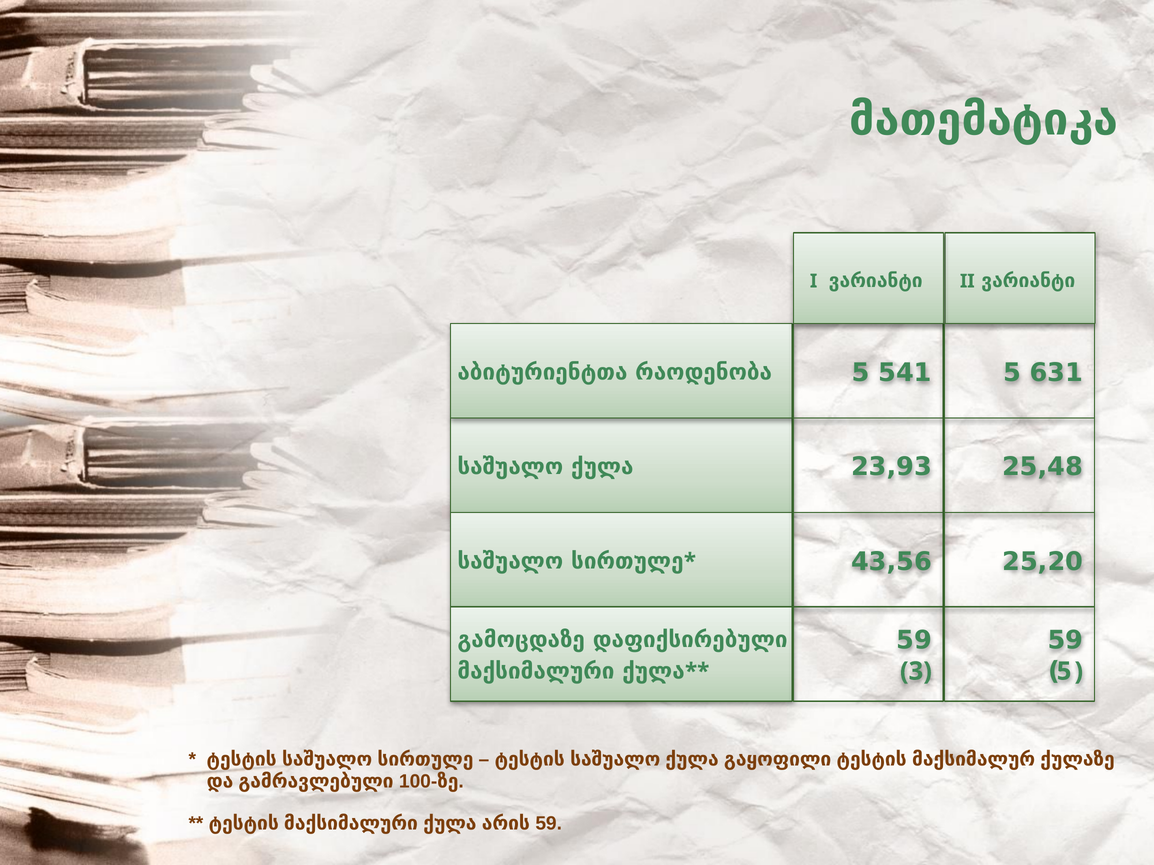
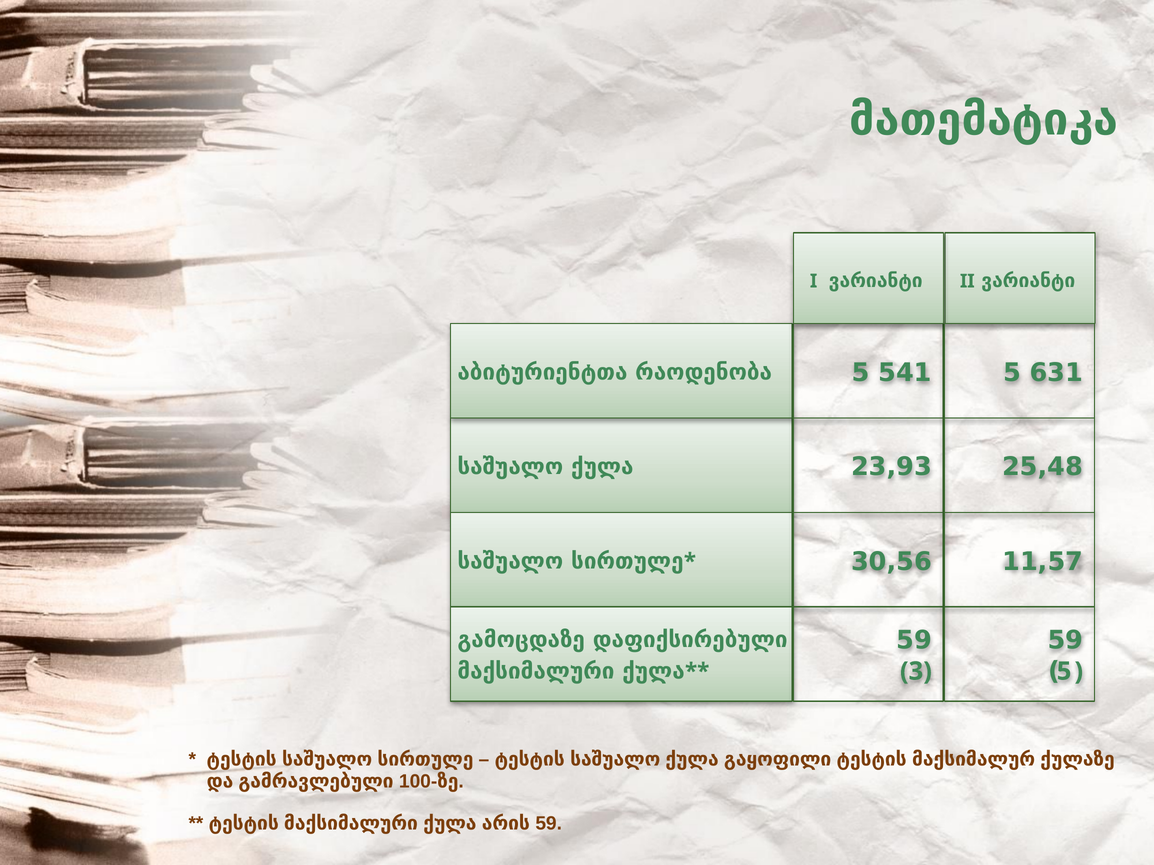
43,56: 43,56 -> 30,56 (892, 562)
25,20: 25,20 -> 11,57 (1043, 562)
